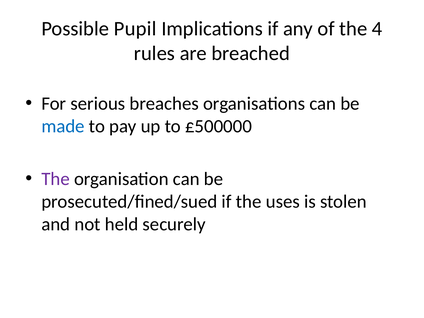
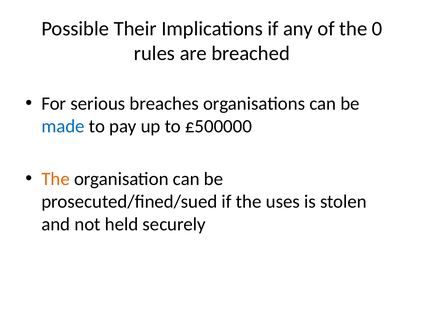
Pupil: Pupil -> Their (135, 29)
4: 4 -> 0 (377, 29)
The colour: purple -> orange (56, 179)
